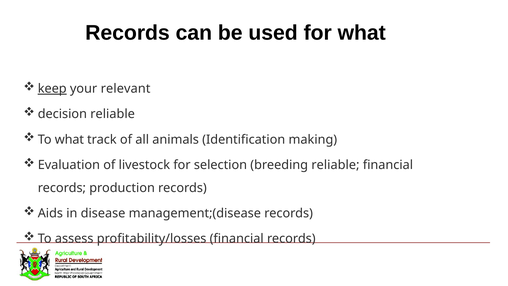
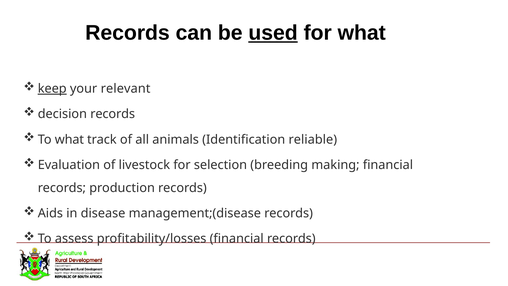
used underline: none -> present (273, 33)
decision reliable: reliable -> records (113, 114)
making: making -> reliable (313, 139)
breeding reliable: reliable -> making (335, 165)
